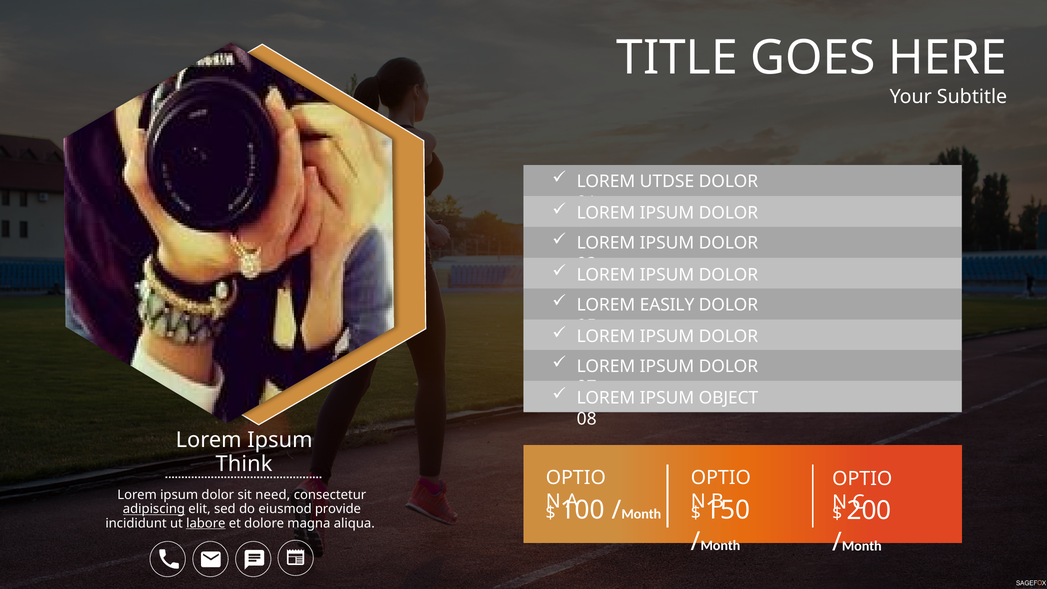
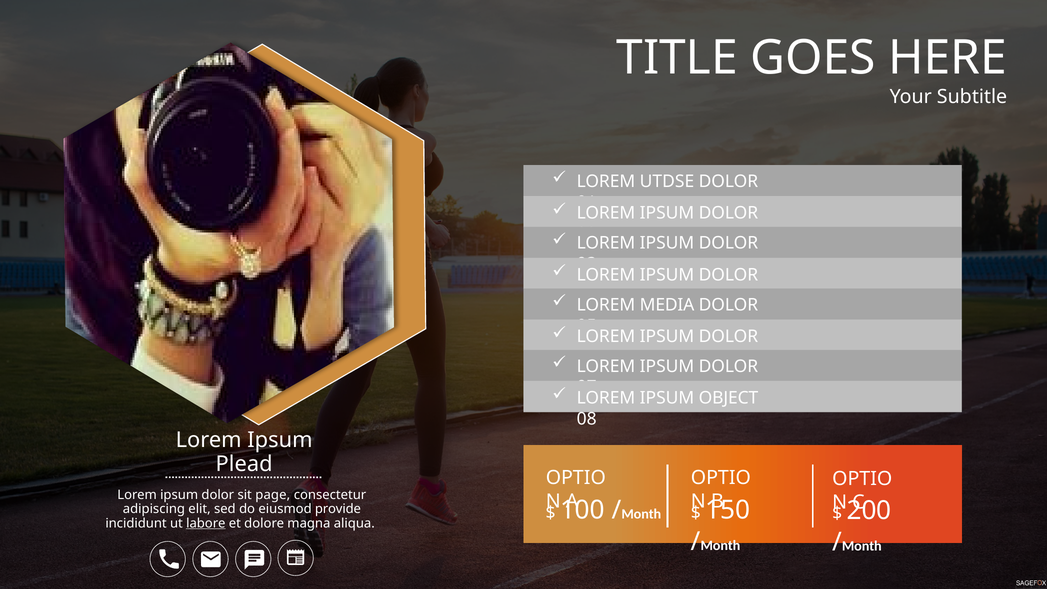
EASILY: EASILY -> MEDIA (667, 305)
Think: Think -> Plead (244, 464)
need: need -> page (273, 495)
adipiscing underline: present -> none (154, 509)
